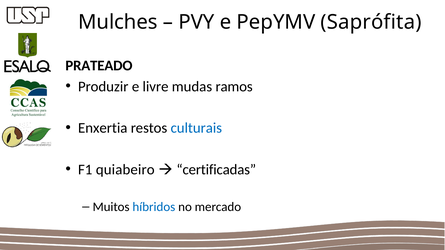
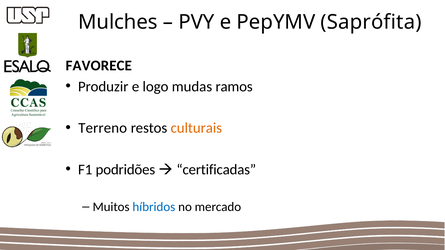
PRATEADO: PRATEADO -> FAVORECE (99, 66)
livre: livre -> logo (156, 87)
Enxertia: Enxertia -> Terreno (103, 128)
culturais colour: blue -> orange (196, 128)
quiabeiro: quiabeiro -> podridões (125, 170)
